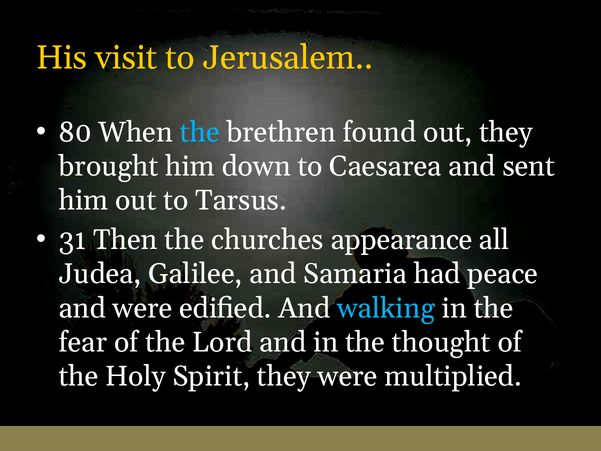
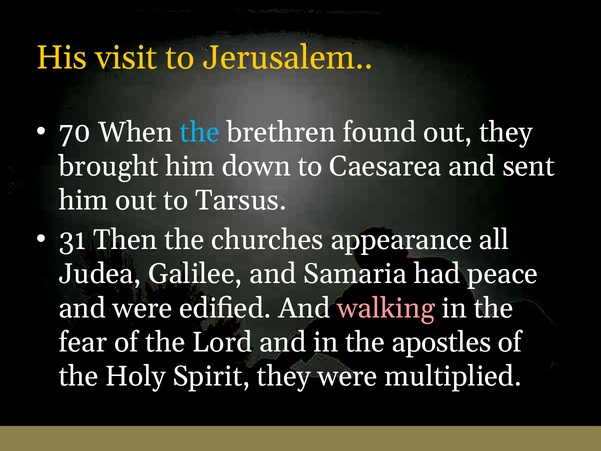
80: 80 -> 70 (75, 132)
walking colour: light blue -> pink (386, 308)
thought: thought -> apostles (441, 342)
